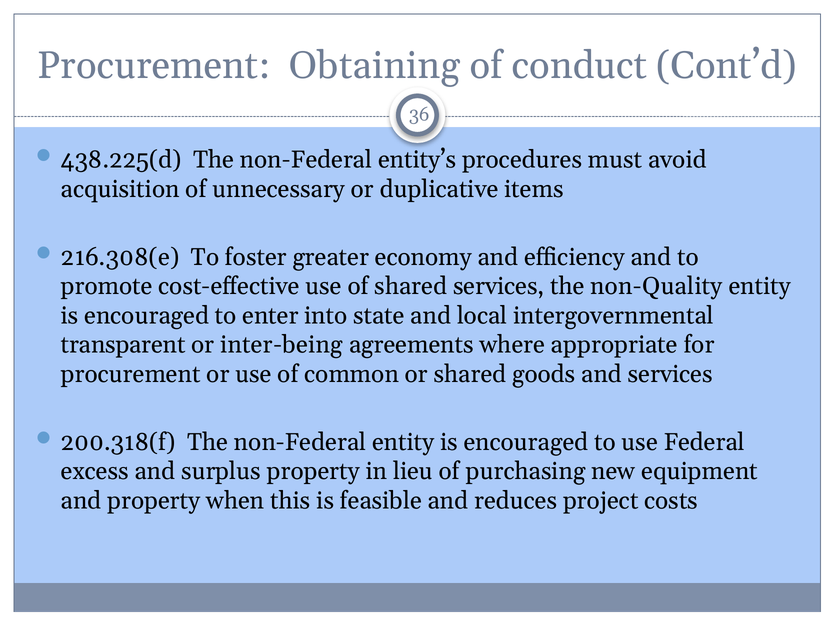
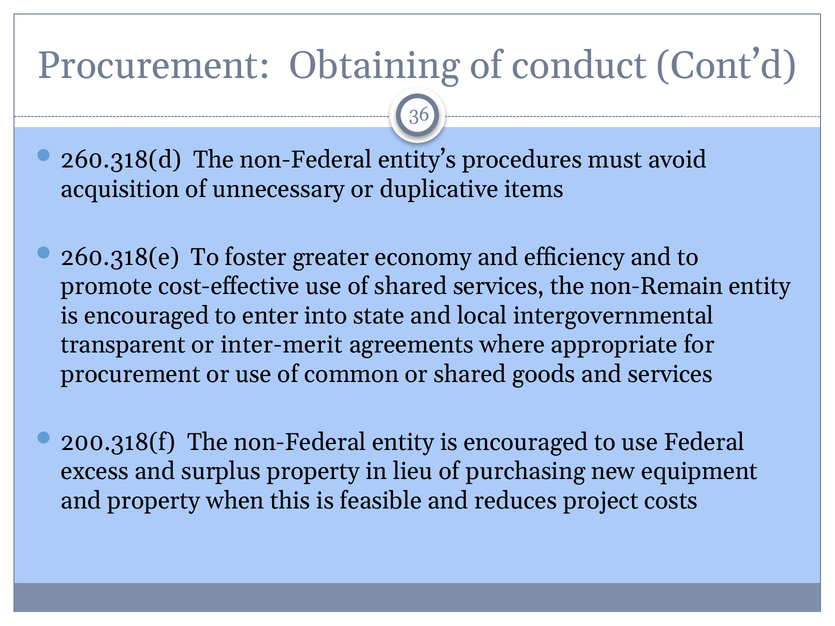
438.225(d: 438.225(d -> 260.318(d (121, 160)
216.308(e: 216.308(e -> 260.318(e (120, 257)
non-Quality: non-Quality -> non-Remain (657, 287)
inter-being: inter-being -> inter-merit (282, 345)
